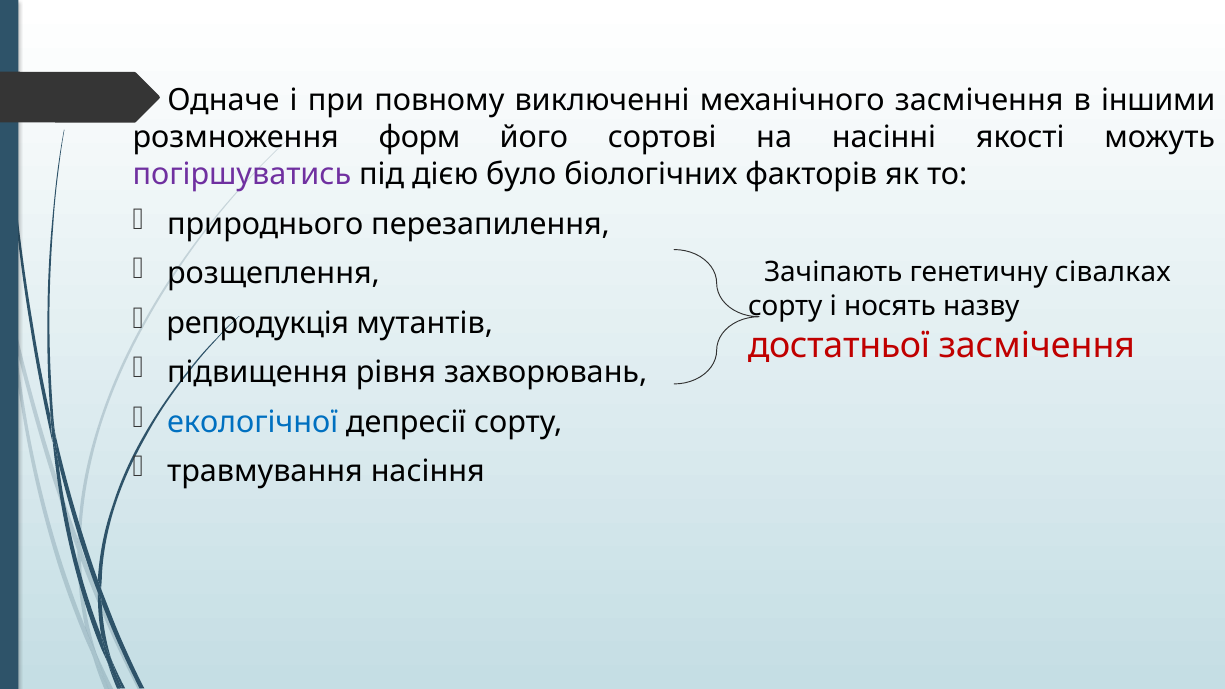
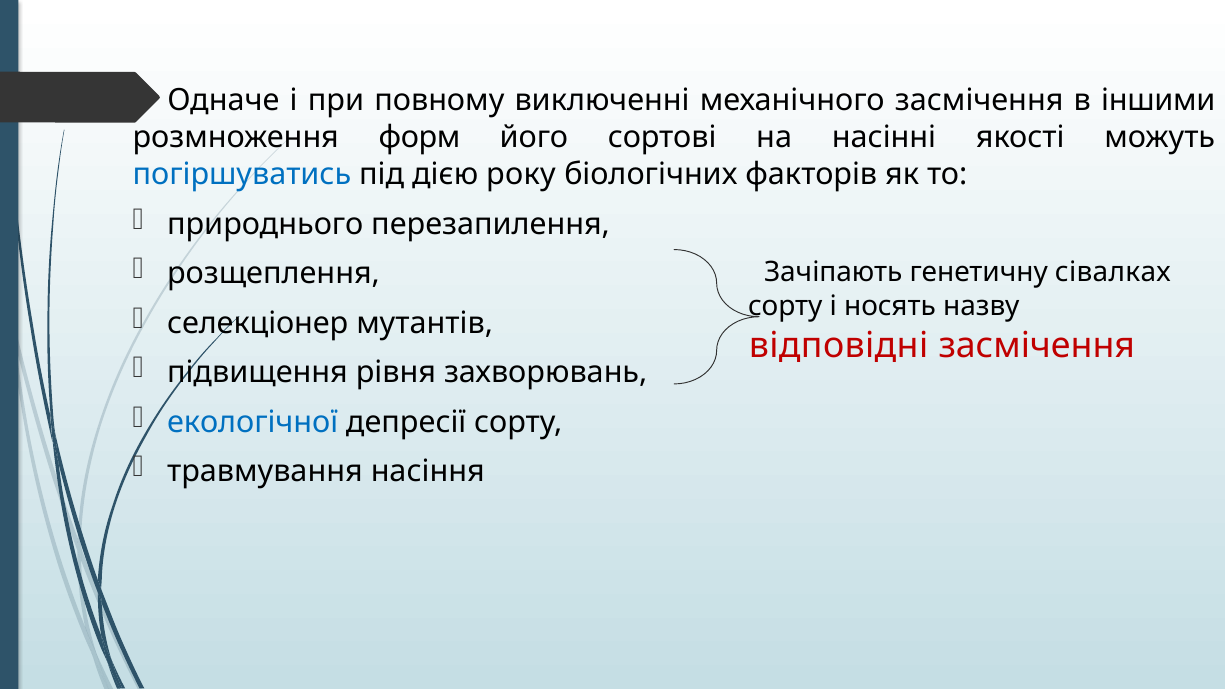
погіршуватись colour: purple -> blue (242, 175)
було: було -> року (521, 175)
репродукція: репродукція -> селекціонер (258, 323)
достатньої: достатньої -> відповідні (839, 345)
